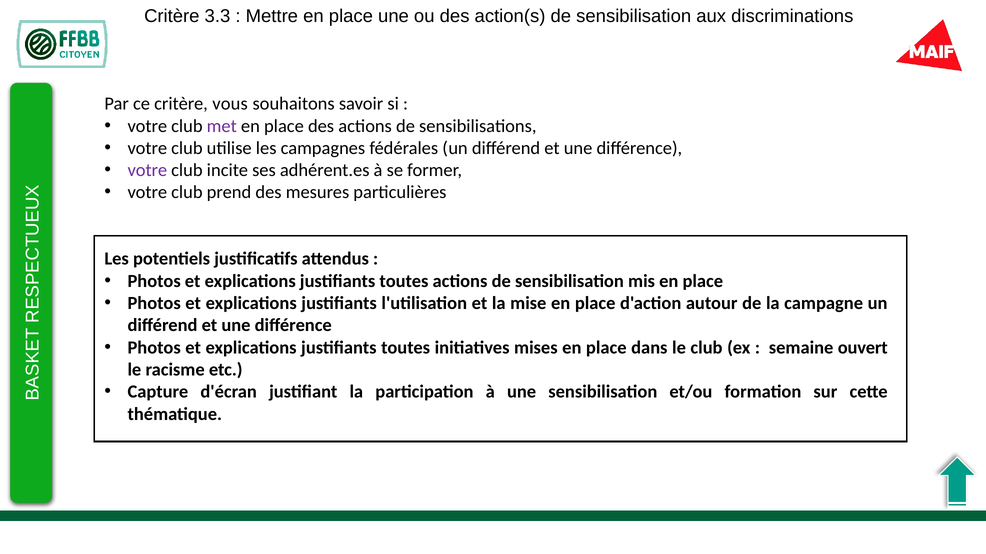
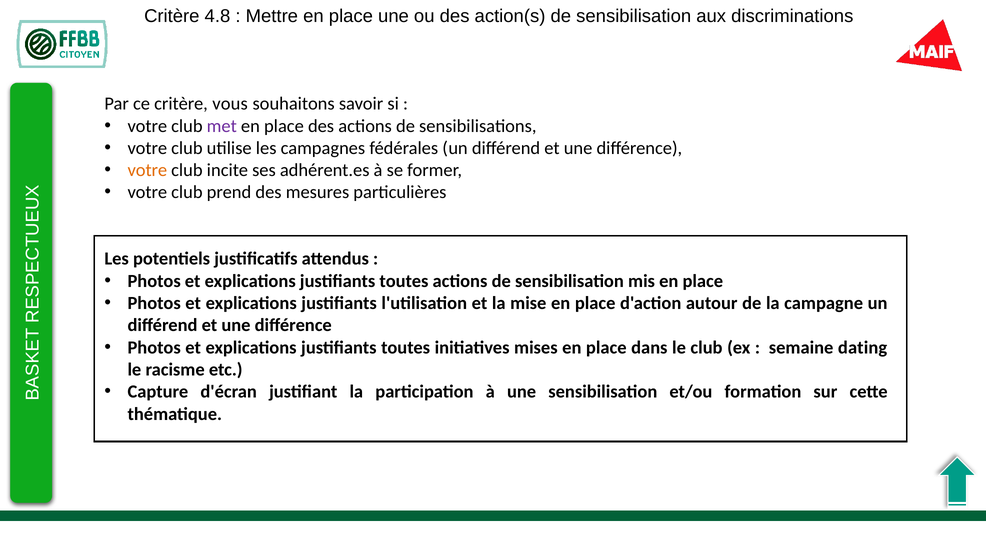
3.3: 3.3 -> 4.8 (217, 16)
votre colour: purple -> orange (147, 170)
ouvert: ouvert -> dating (863, 348)
